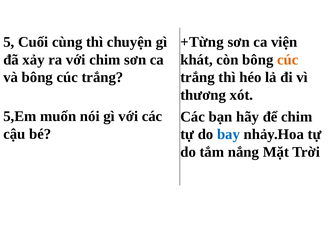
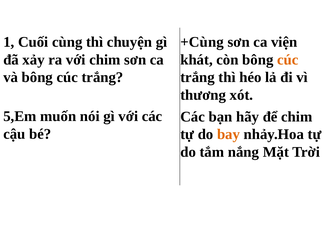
5: 5 -> 1 (9, 42)
+Từng: +Từng -> +Cùng (202, 42)
bay colour: blue -> orange (229, 134)
